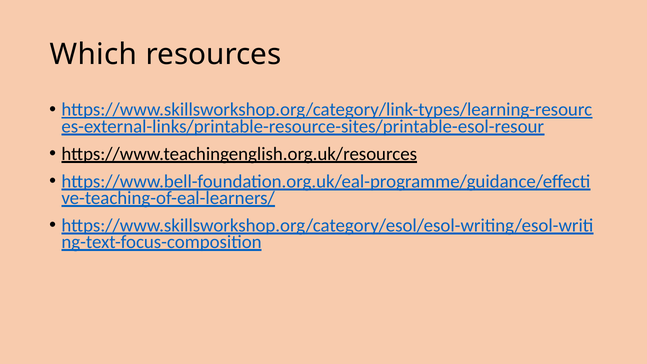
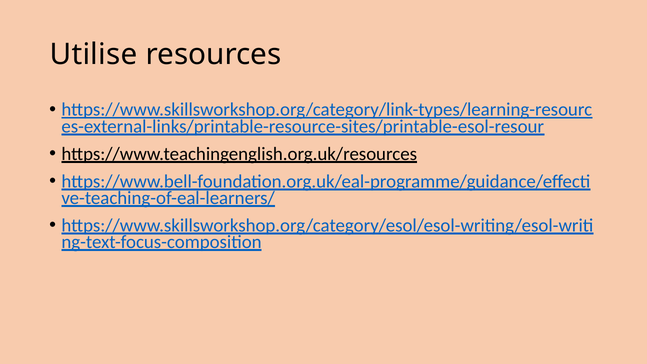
Which: Which -> Utilise (94, 54)
